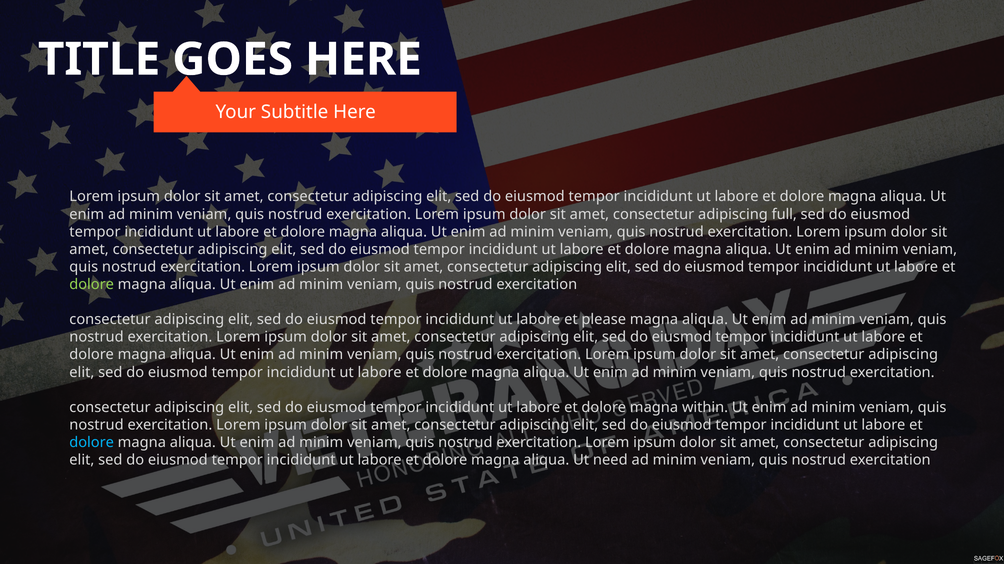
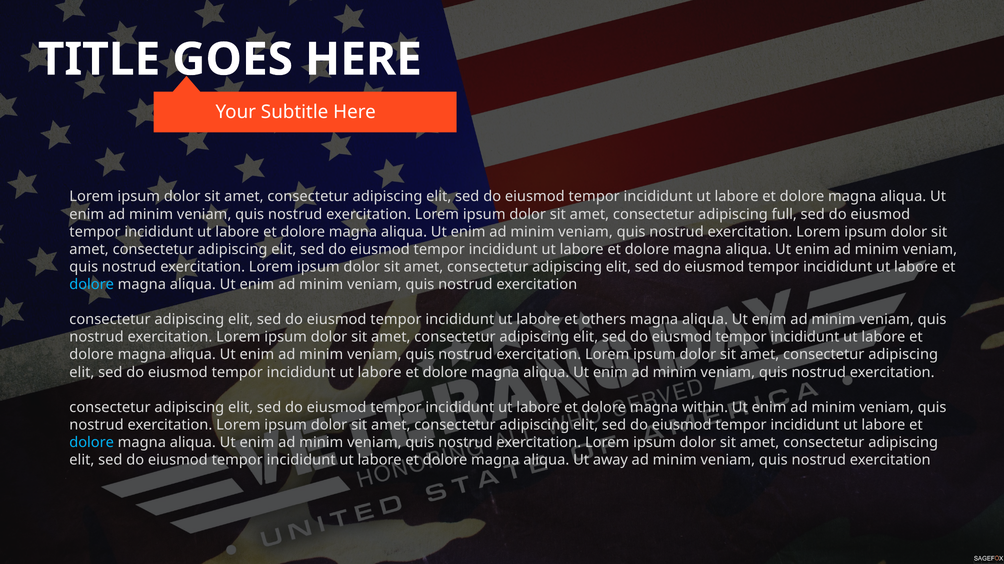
dolore colour: light green -> light blue (92, 285)
please: please -> others (604, 320)
need: need -> away (610, 461)
